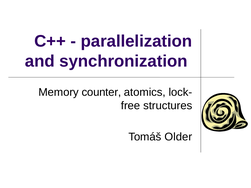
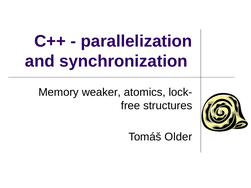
counter: counter -> weaker (101, 92)
